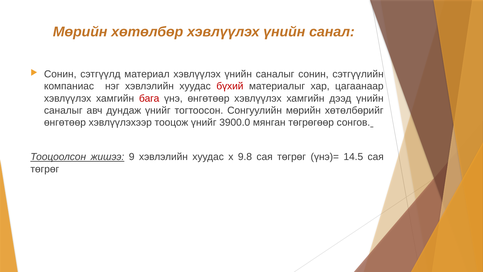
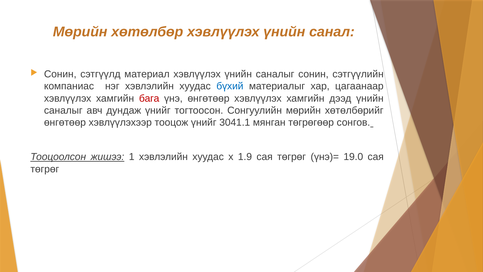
бүхий colour: red -> blue (230, 86)
3900.0: 3900.0 -> 3041.1 (235, 122)
9: 9 -> 1 (132, 157)
9.8: 9.8 -> 1.9 (245, 157)
14.5: 14.5 -> 19.0 (353, 157)
